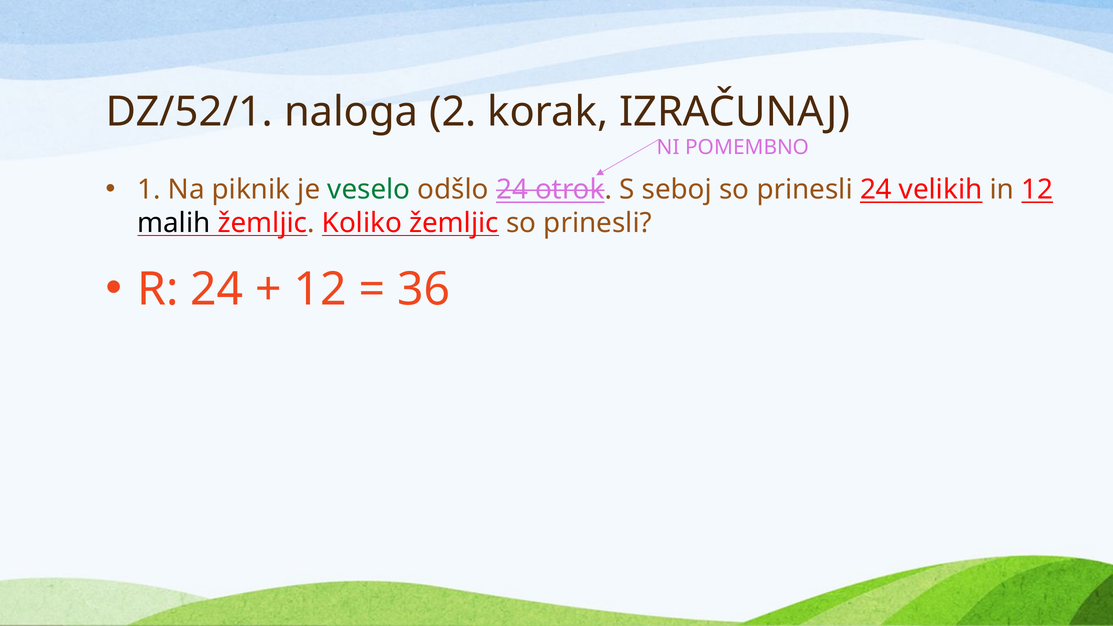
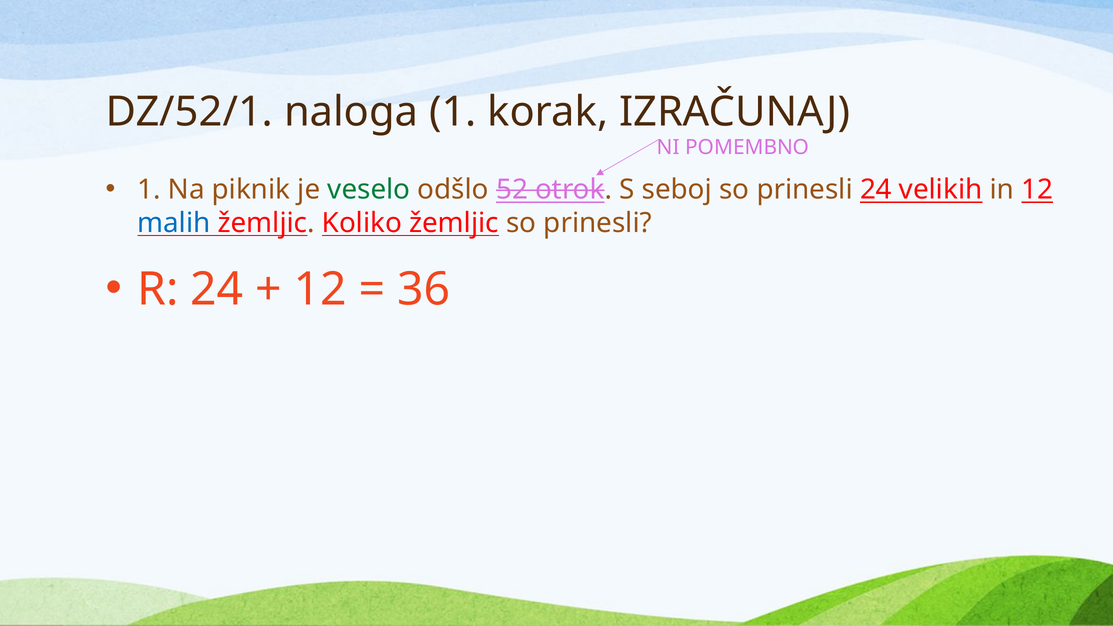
naloga 2: 2 -> 1 (453, 112)
odšlo 24: 24 -> 52 (512, 189)
malih colour: black -> blue (174, 223)
